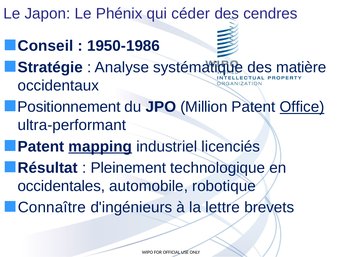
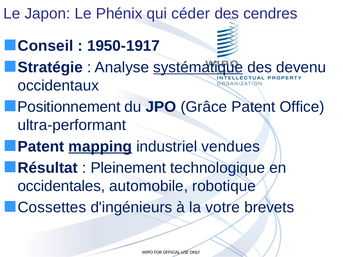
1950-1986: 1950-1986 -> 1950-1917 (123, 46)
systématique underline: none -> present (198, 67)
matière: matière -> devenu (301, 67)
Million: Million -> Grâce (204, 107)
Office underline: present -> none (302, 107)
licenciés: licenciés -> vendues (231, 147)
Connaître: Connaître -> Cossettes (52, 208)
lettre: lettre -> votre (223, 208)
